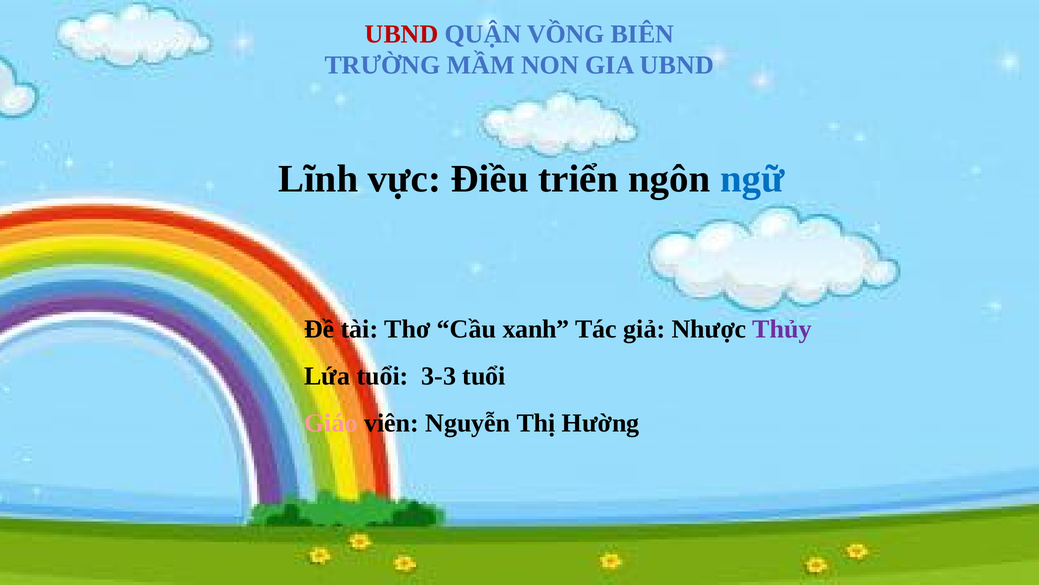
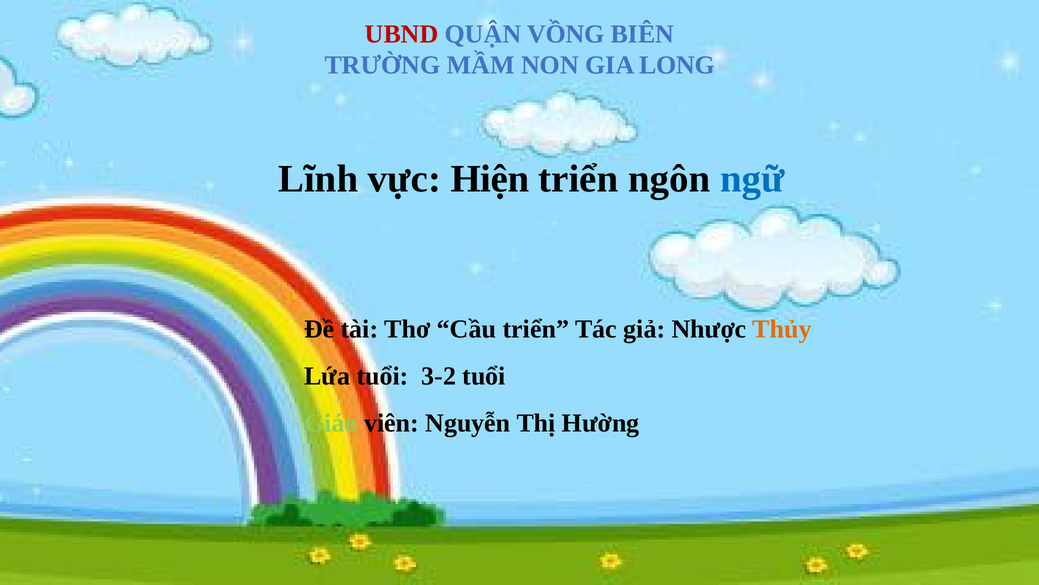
GIA UBND: UBND -> LONG (677, 65)
Điều: Điều -> Hiện (490, 179)
Cầu xanh: xanh -> triển (536, 329)
Thủy colour: purple -> orange (782, 329)
3-3: 3-3 -> 3-2 (439, 376)
Giáo colour: pink -> light green (331, 423)
